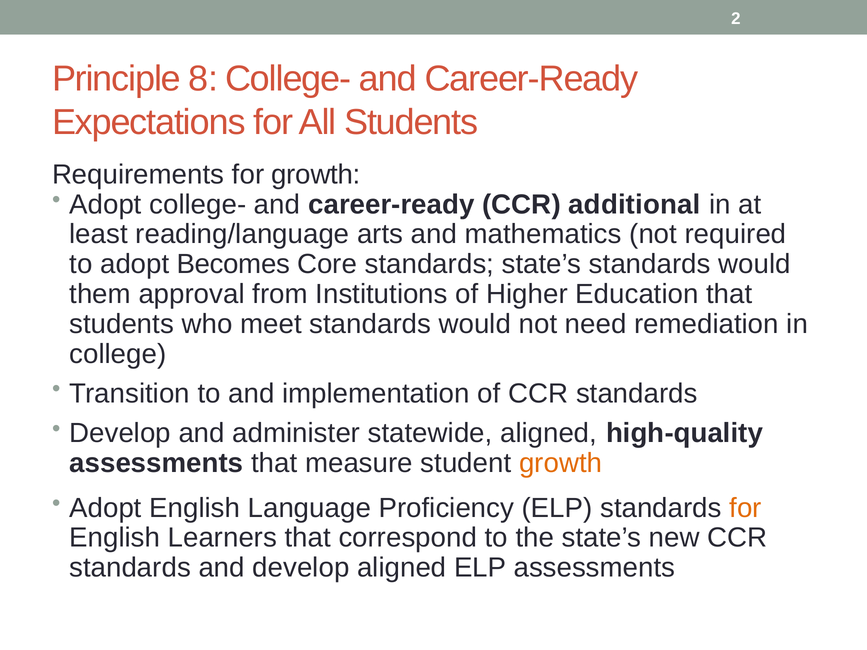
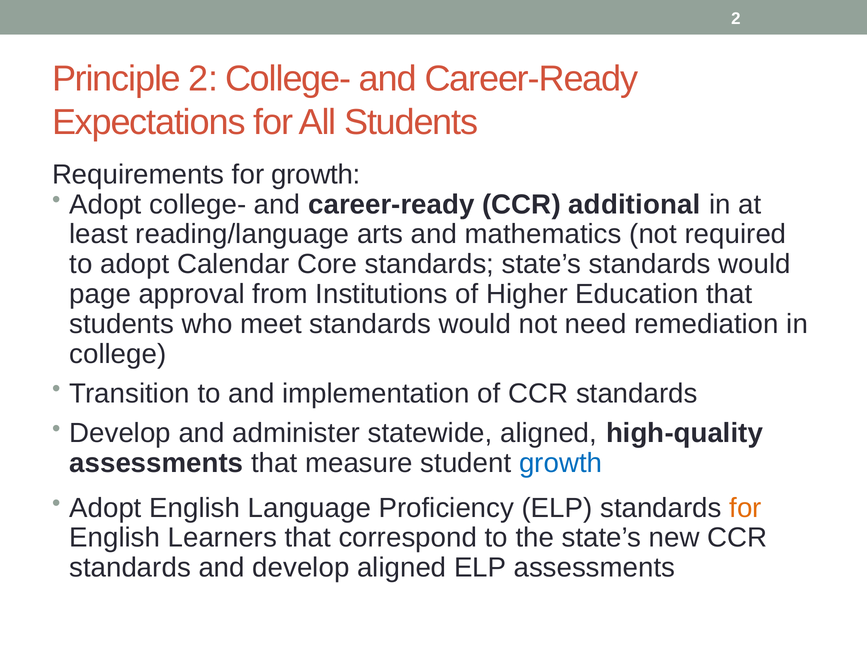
Principle 8: 8 -> 2 (203, 79)
Becomes: Becomes -> Calendar (233, 264)
them: them -> page (100, 294)
growth colour: orange -> blue (561, 463)
